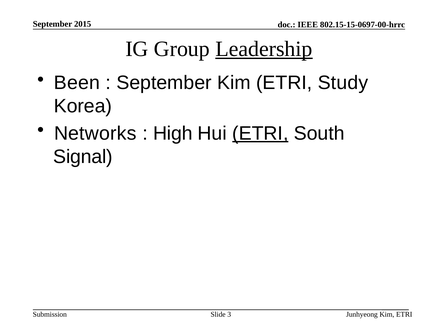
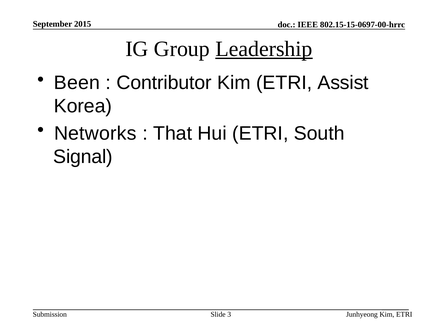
September: September -> Contributor (164, 83)
Study: Study -> Assist (343, 83)
High: High -> That (173, 134)
ETRI underline: present -> none (260, 134)
